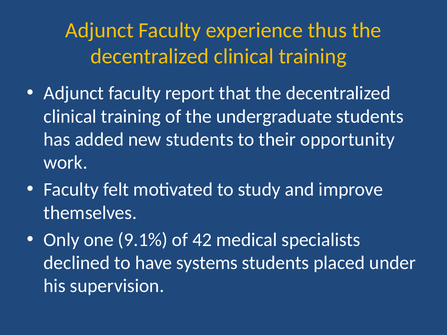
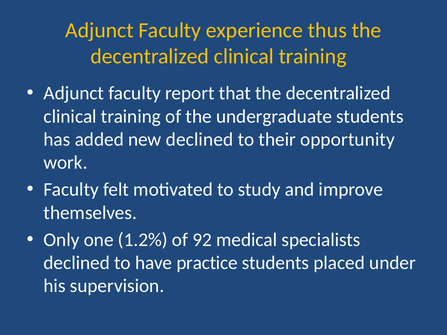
new students: students -> declined (200, 140)
9.1%: 9.1% -> 1.2% (143, 240)
42: 42 -> 92 (202, 240)
systems: systems -> practice (207, 263)
